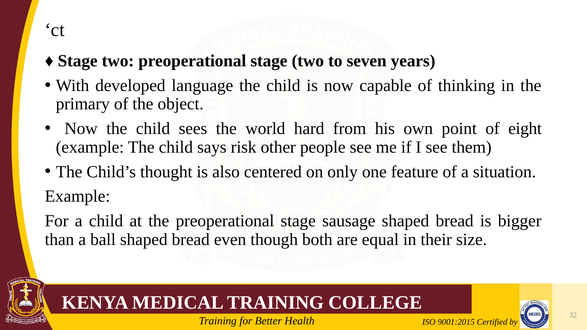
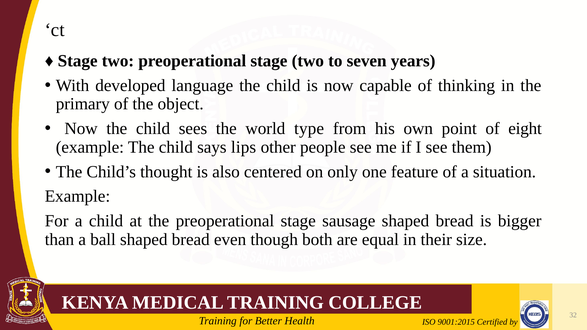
hard: hard -> type (309, 129)
risk: risk -> lips (244, 147)
